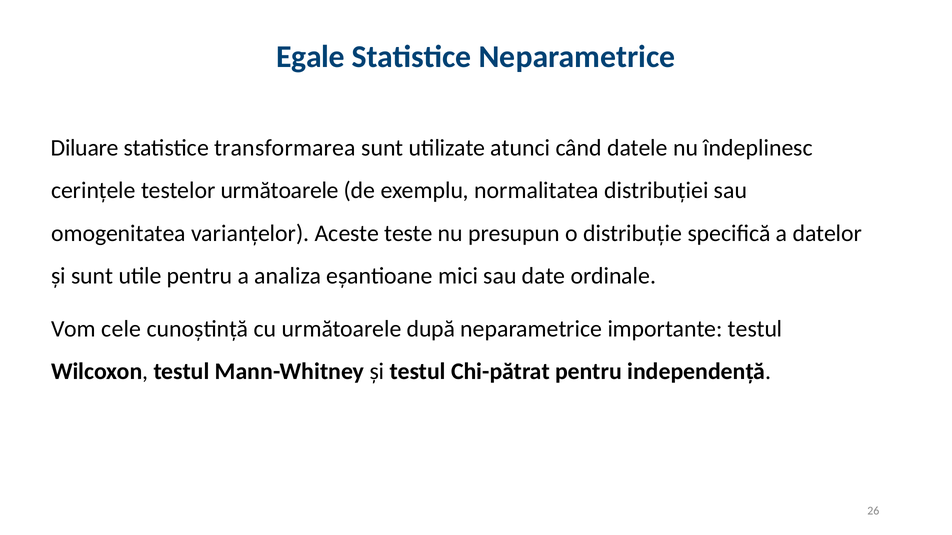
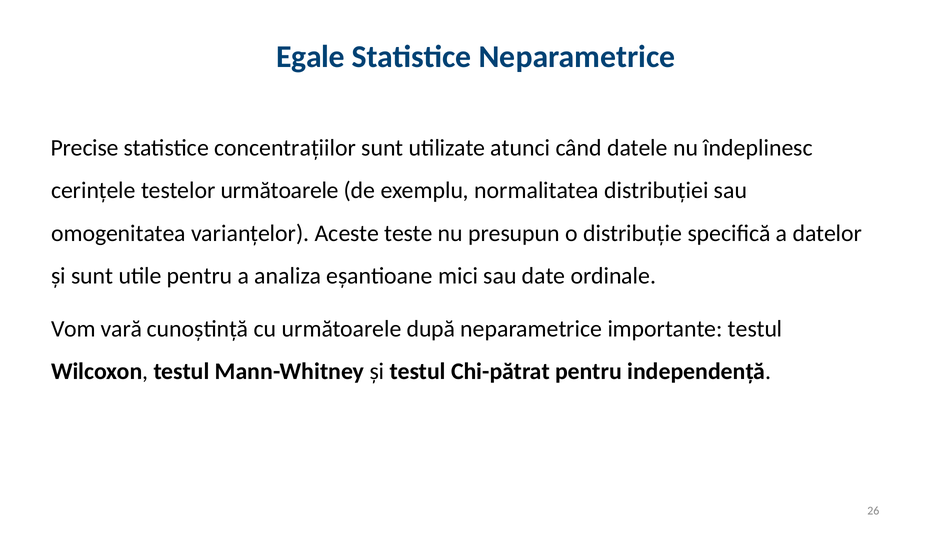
Diluare: Diluare -> Precise (85, 148)
transformarea: transformarea -> concentrațiilor (285, 148)
cele: cele -> vară (121, 329)
